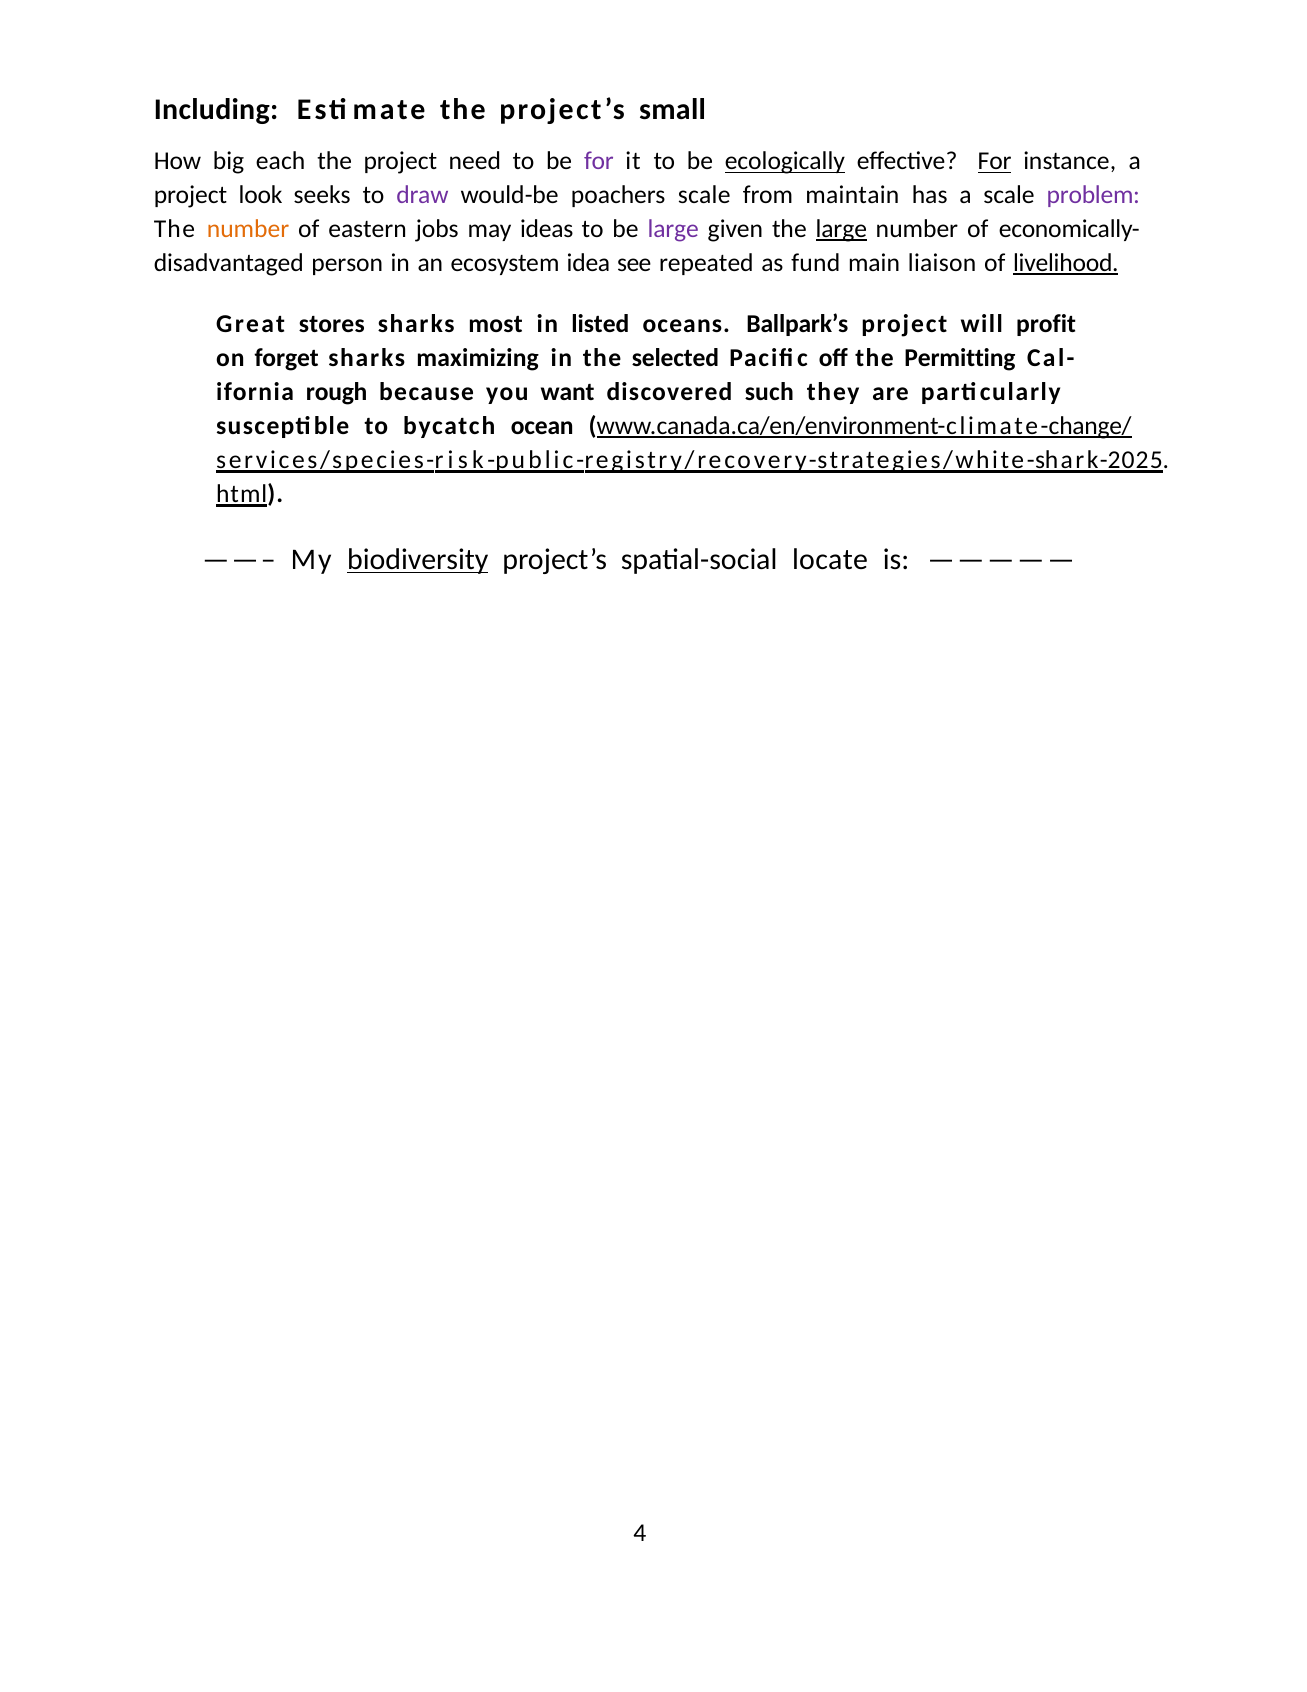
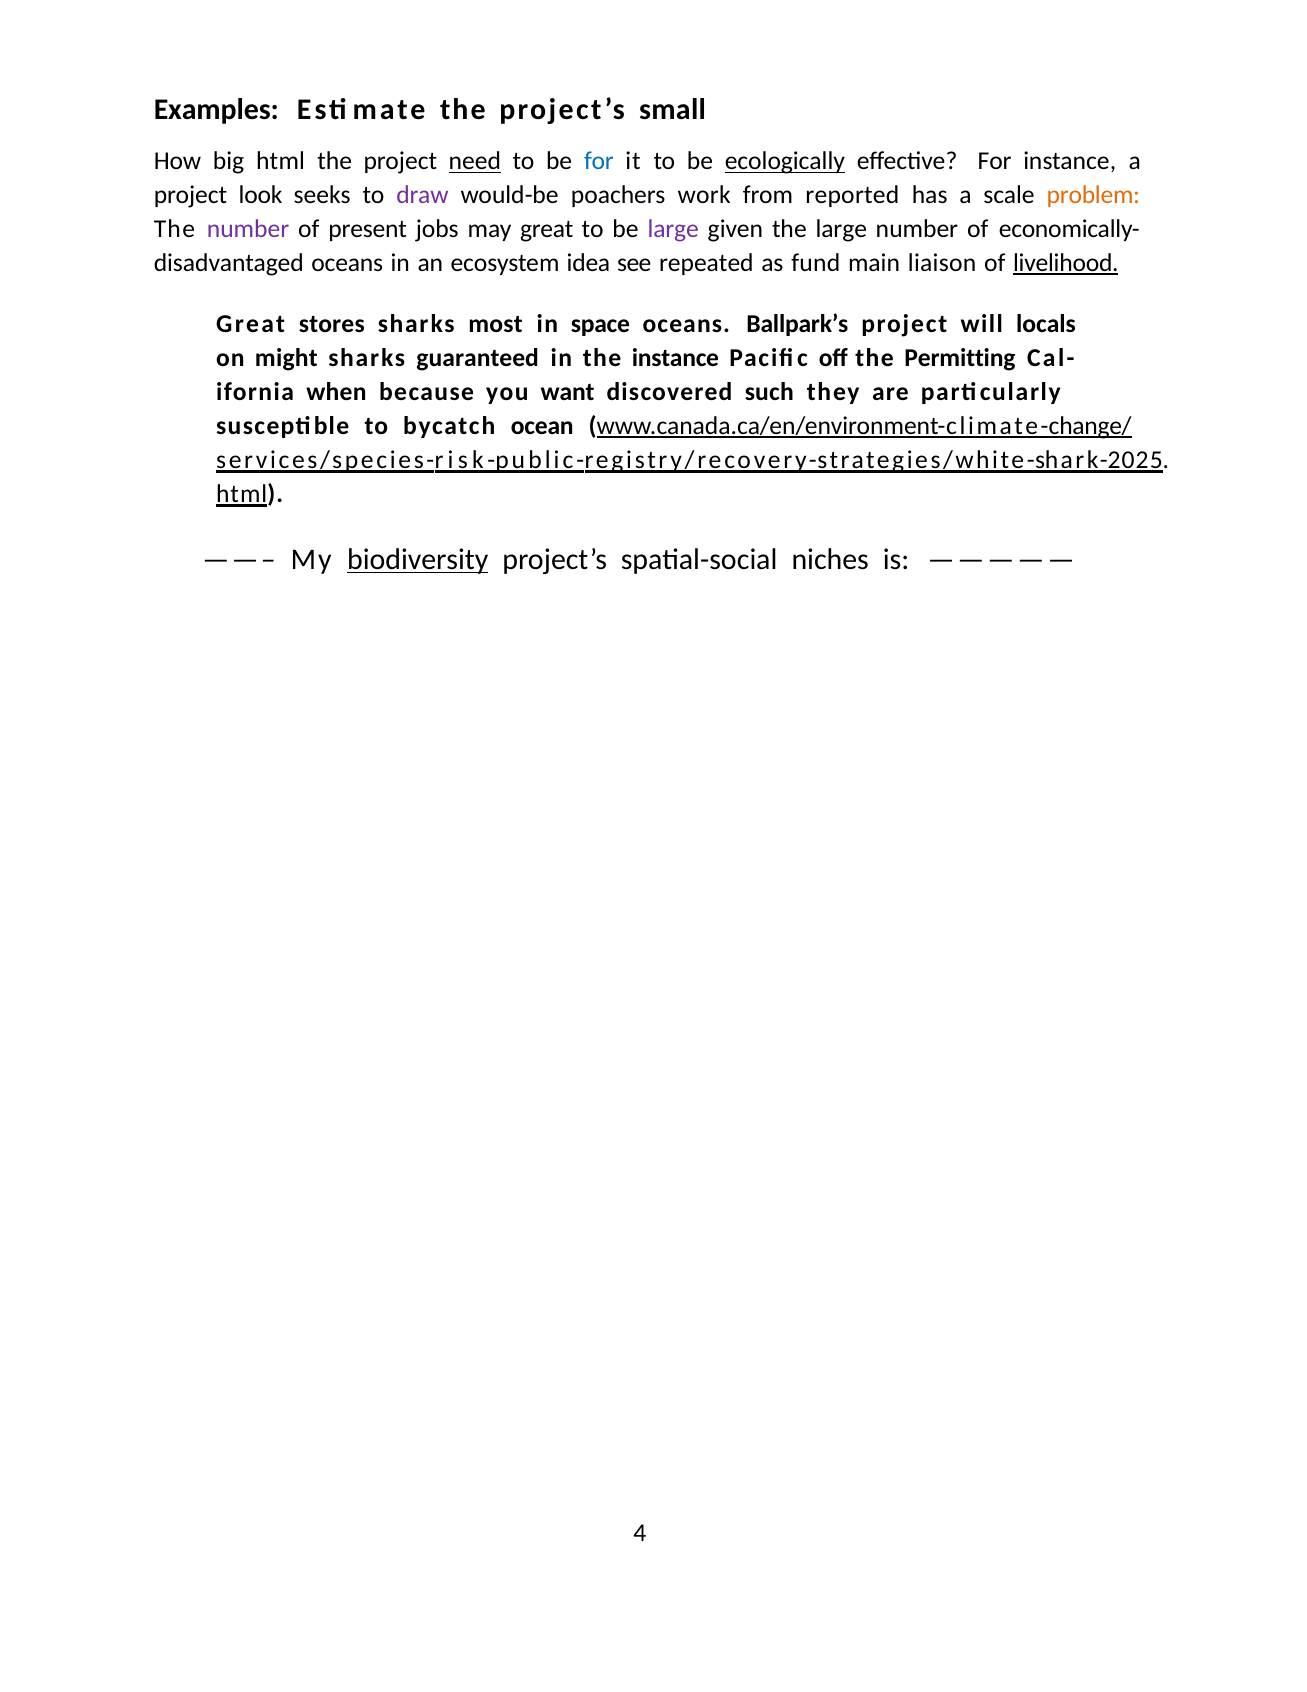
Including: Including -> Examples (216, 110)
big each: each -> html (281, 161)
need underline: none -> present (475, 161)
for colour: purple -> blue (599, 161)
For underline: present -> none (995, 161)
poachers scale: scale -> work (704, 195)
maintain: maintain -> reported (852, 195)
problem colour: purple -> orange (1093, 195)
number colour: orange -> purple (248, 229)
eastern: eastern -> present (368, 229)
may ideas: ideas -> great (547, 229)
large underline: present -> none (841, 229)
person: person -> oceans (347, 263)
listed: listed -> space (600, 324)
profit: profit -> locals (1046, 324)
forget: forget -> might (286, 358)
maximizing: maximizing -> guaranteed (478, 358)
the selected: selected -> instance (676, 358)
rough: rough -> when (336, 392)
locate: locate -> niches (830, 559)
